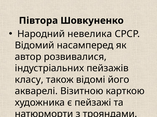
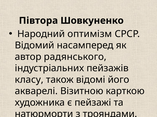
невелика: невелика -> оптимізм (90, 34)
розвивалися: розвивалися -> радянського (75, 57)
